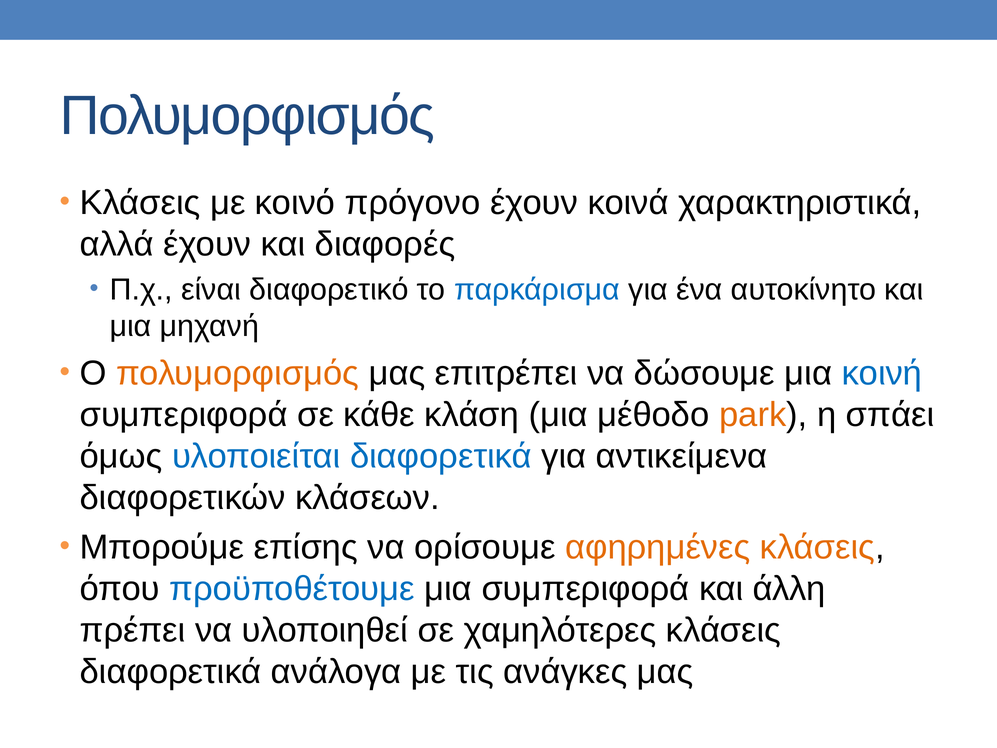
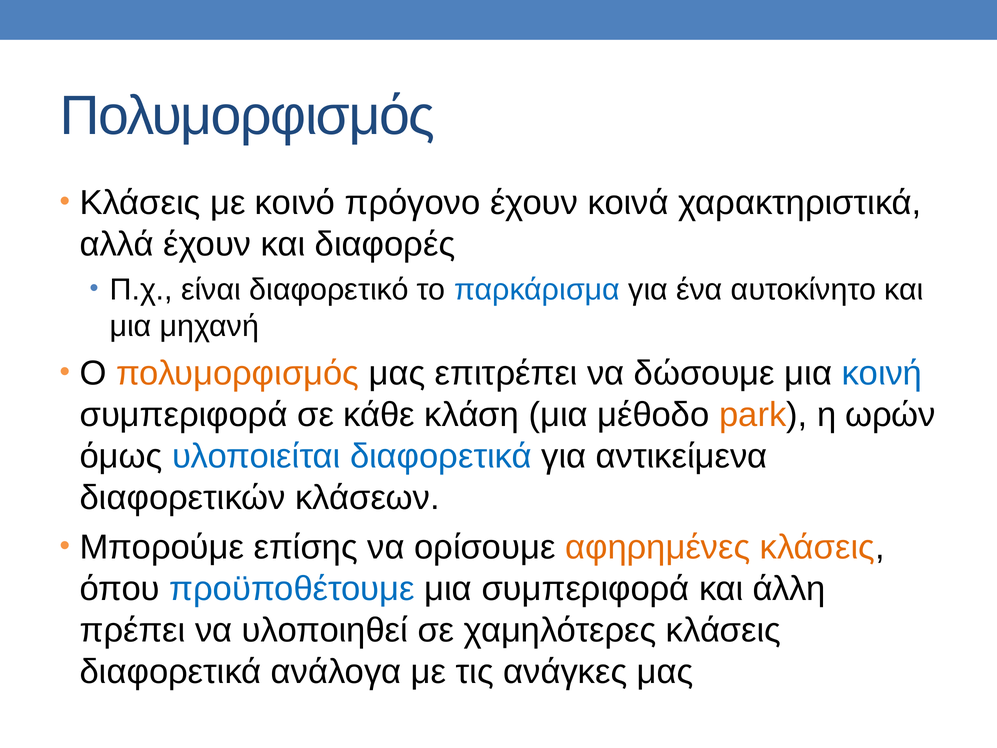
σπάει: σπάει -> ωρών (890, 415)
